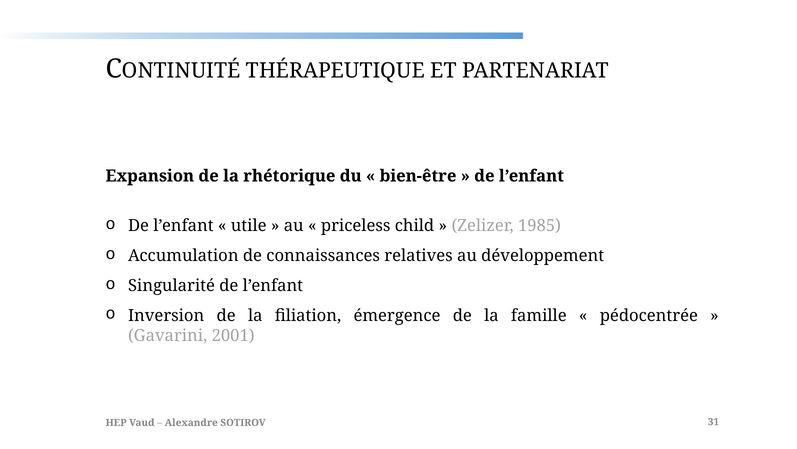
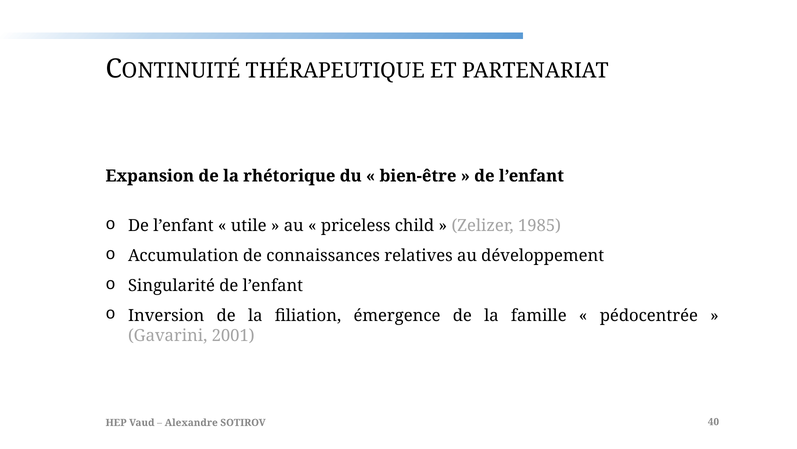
31: 31 -> 40 (713, 421)
